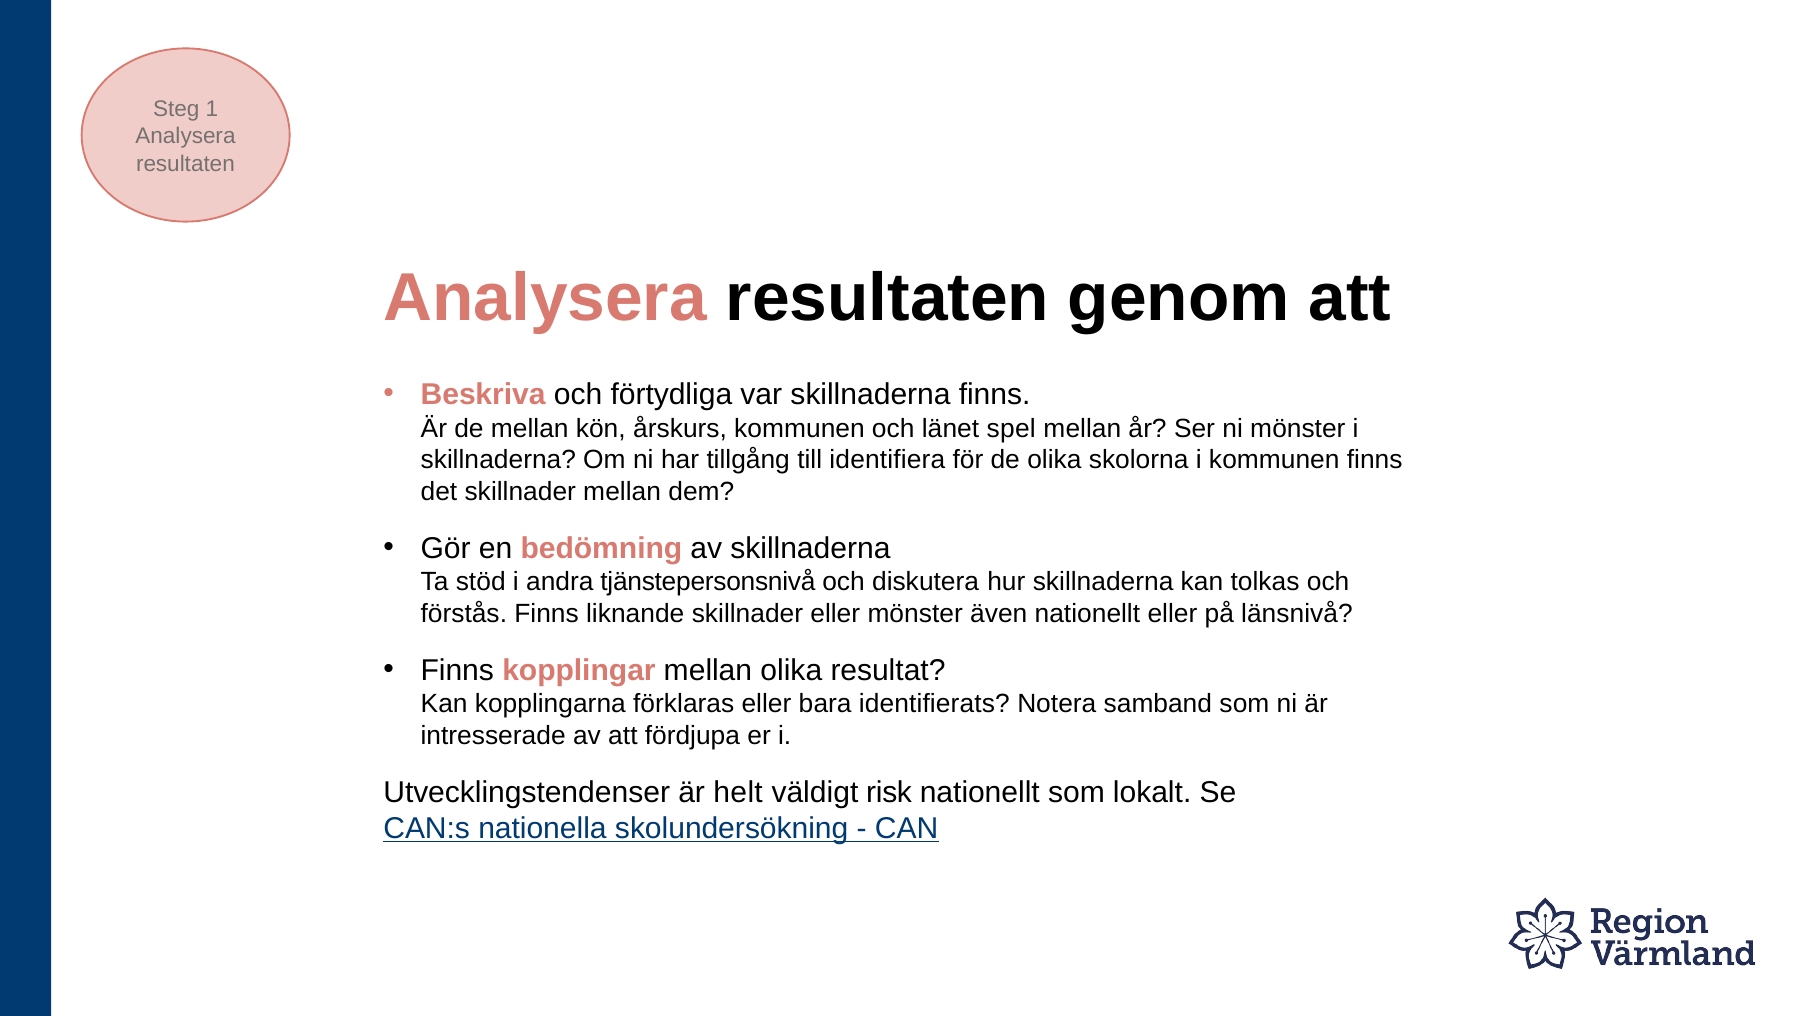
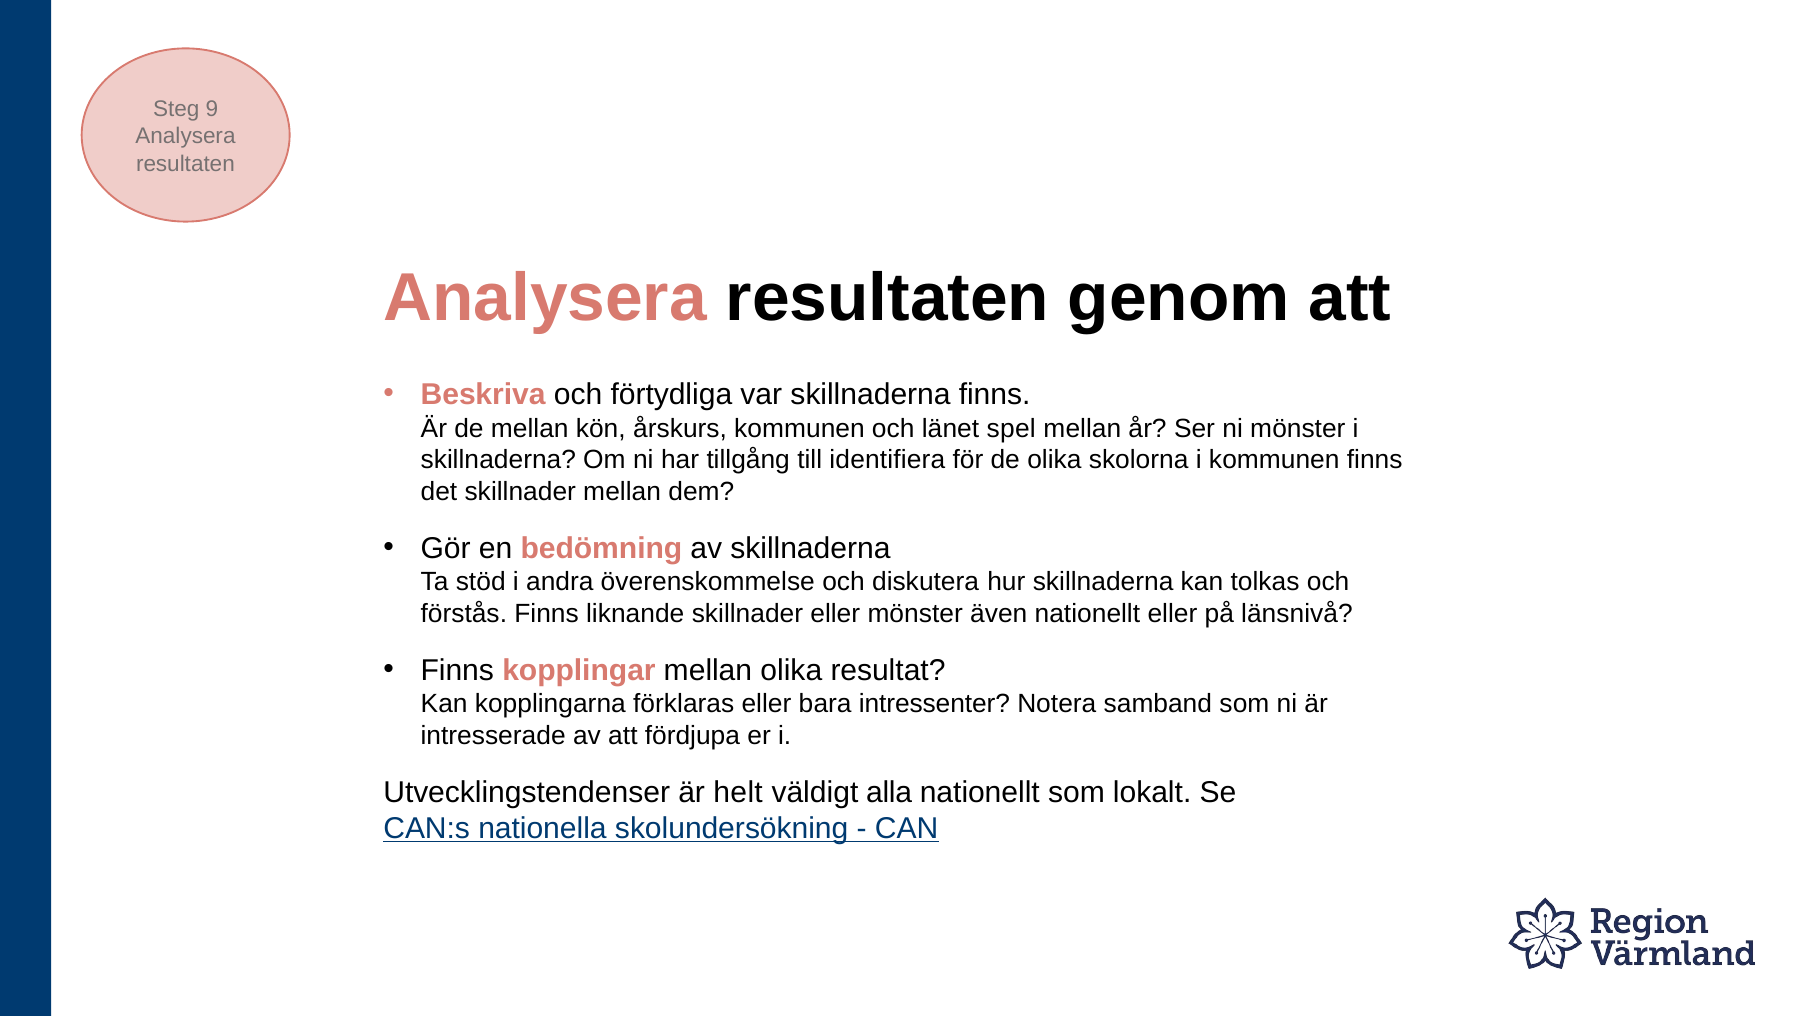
1: 1 -> 9 (212, 109)
tjänstepersonsnivå: tjänstepersonsnivå -> överenskommelse (708, 582)
identifierats: identifierats -> intressenter (934, 704)
risk: risk -> alla (889, 792)
